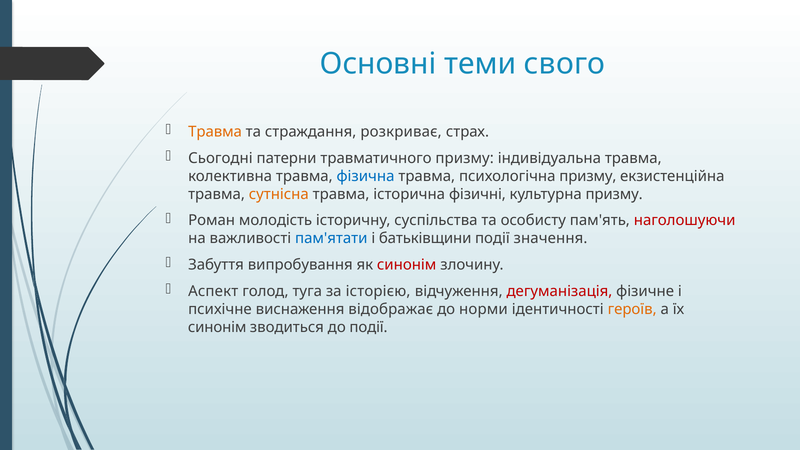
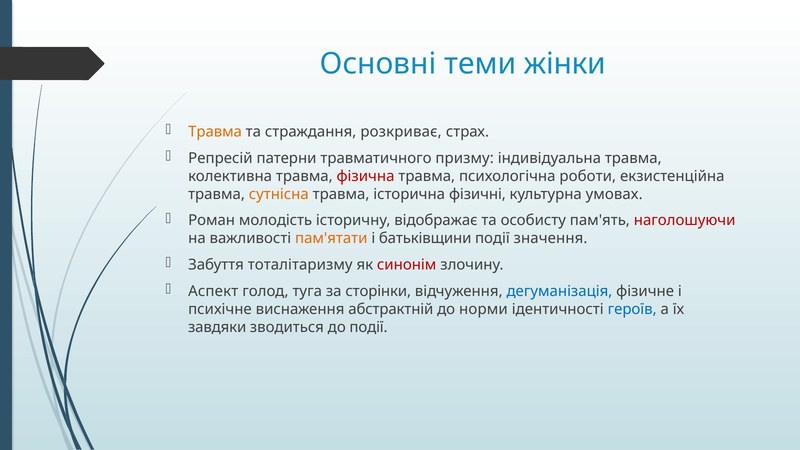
свого: свого -> жінки (565, 64)
Сьогодні: Сьогодні -> Репресій (220, 158)
фізична colour: blue -> red (366, 176)
психологічна призму: призму -> роботи (588, 176)
культурна призму: призму -> умовах (612, 194)
суспільства: суспільства -> відображає (436, 221)
пам'ятати colour: blue -> orange (331, 239)
випробування: випробування -> тоталітаризму (300, 265)
історією: історією -> сторінки (378, 291)
дегуманізація colour: red -> blue (559, 291)
відображає: відображає -> абстрактній (391, 309)
героїв colour: orange -> blue (632, 309)
синонім: синонім -> завдяки (217, 327)
